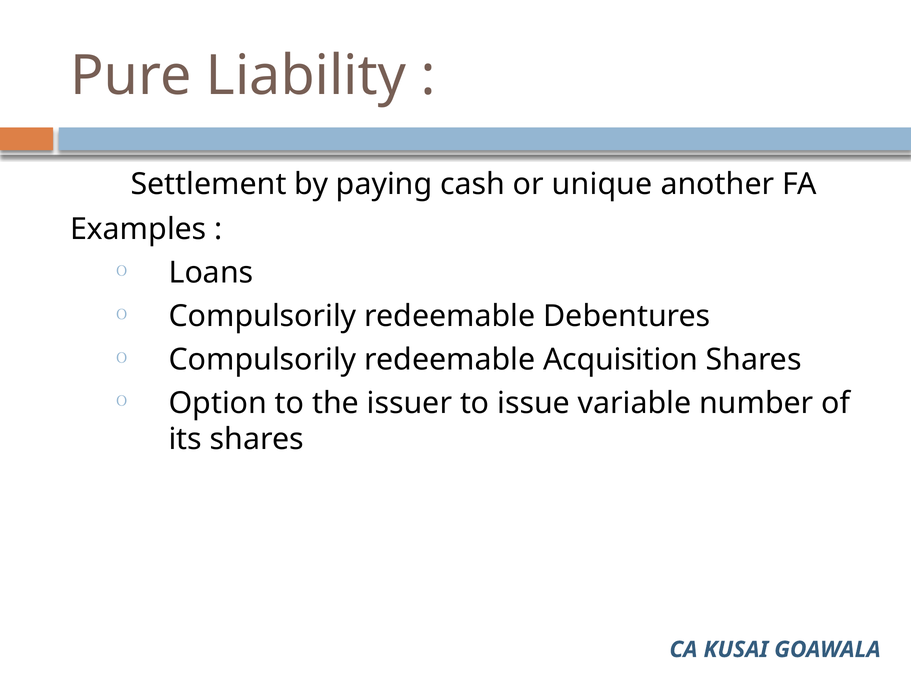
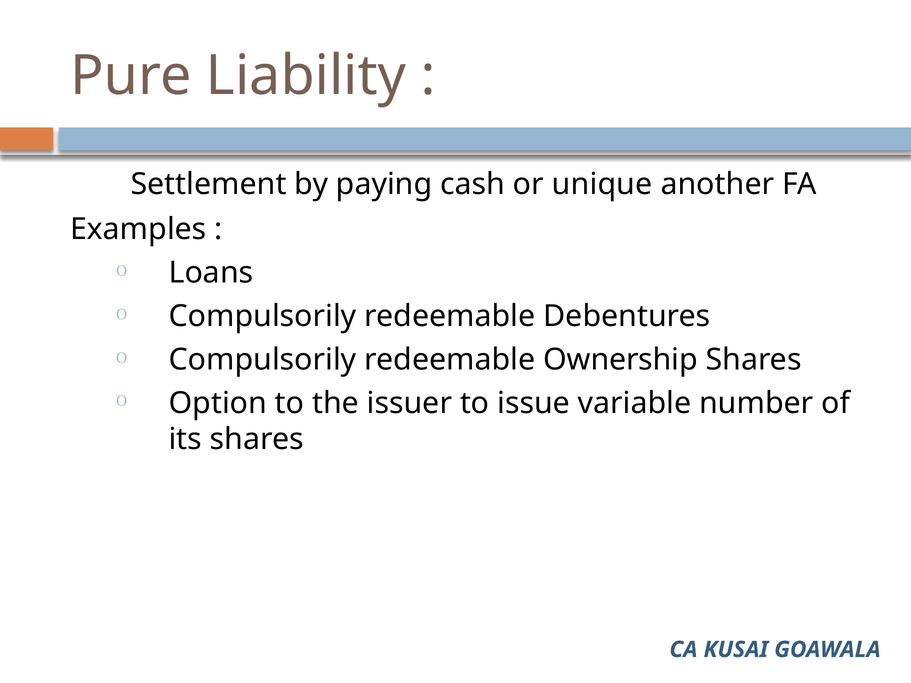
Acquisition: Acquisition -> Ownership (621, 360)
